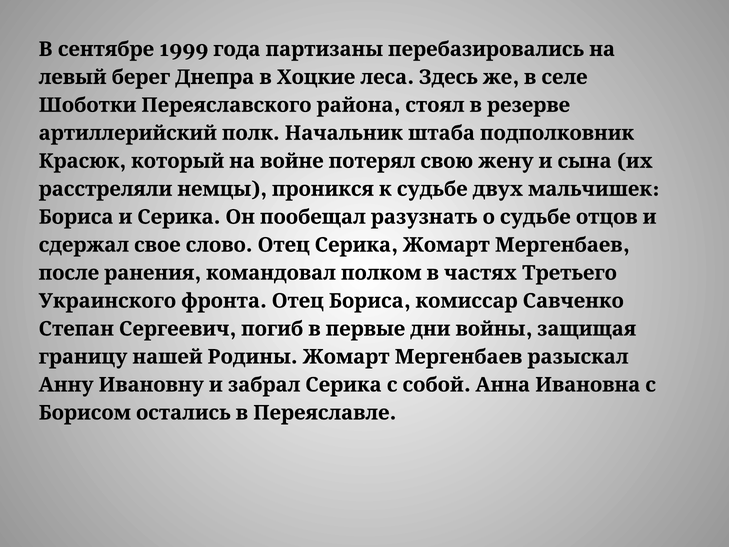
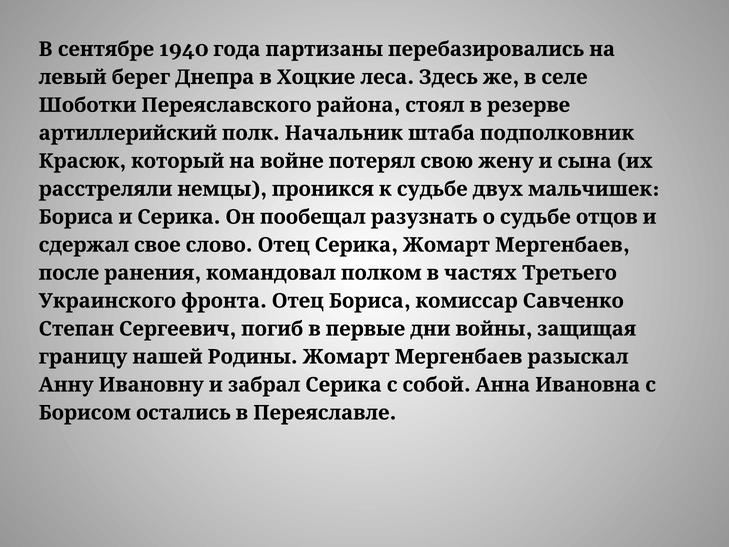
1999: 1999 -> 1940 (184, 49)
